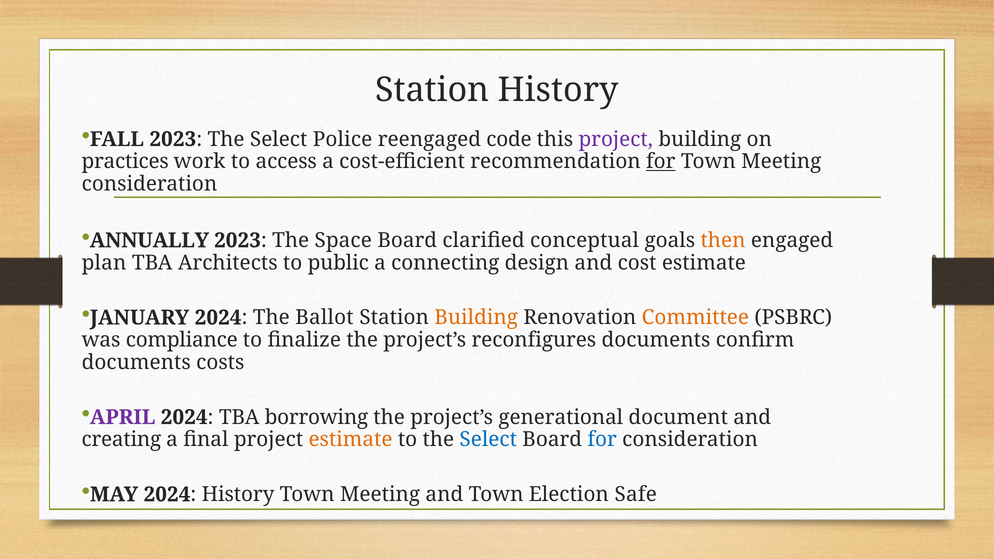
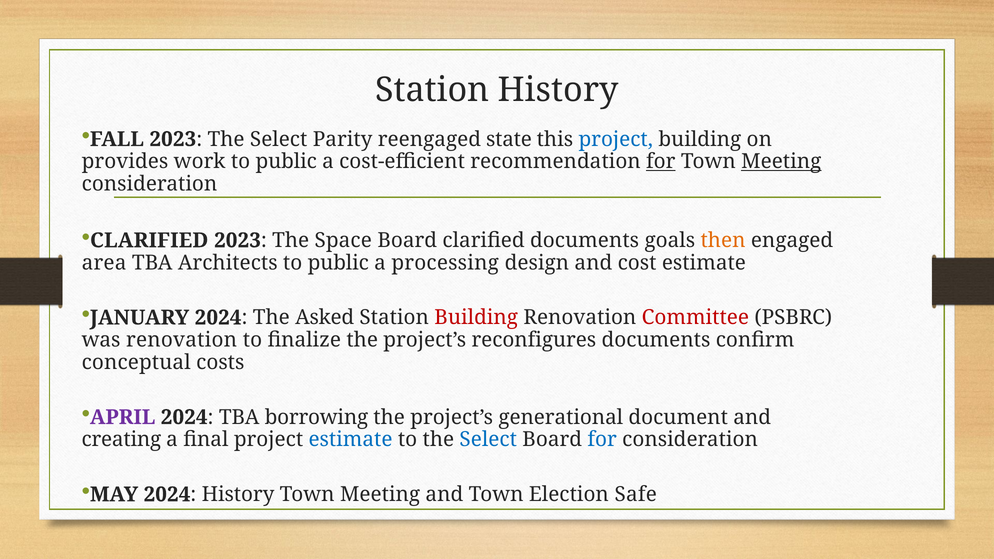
Police: Police -> Parity (343, 139)
code: code -> state (509, 139)
project colour: purple -> blue (616, 139)
practices: practices -> provides (125, 162)
work to access: access -> public (286, 162)
Meeting underline: none -> present (781, 162)
ANNUALLY: ANNUALLY -> CLARIFIED (149, 240)
clarified conceptual: conceptual -> documents (585, 240)
plan: plan -> area (104, 263)
connecting: connecting -> processing (445, 263)
Ballot: Ballot -> Asked (325, 318)
Building colour: orange -> red (476, 318)
Committee colour: orange -> red (695, 318)
was compliance: compliance -> renovation (182, 340)
documents: documents -> conceptual (136, 362)
estimate colour: orange -> blue (351, 440)
